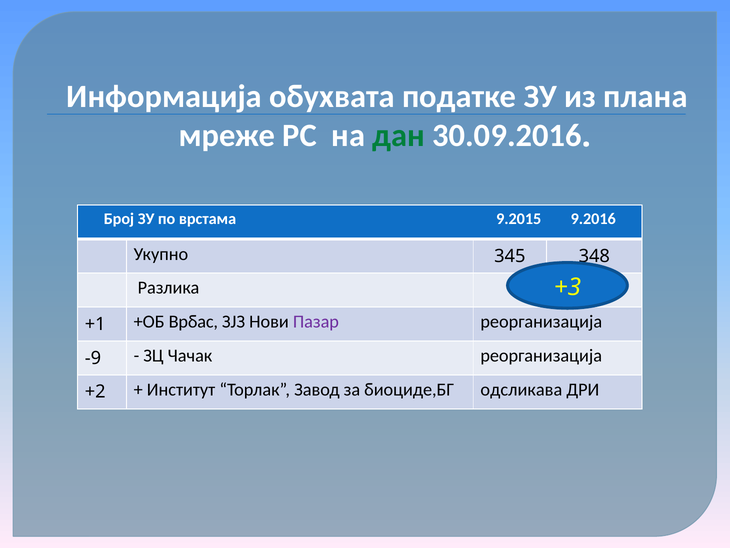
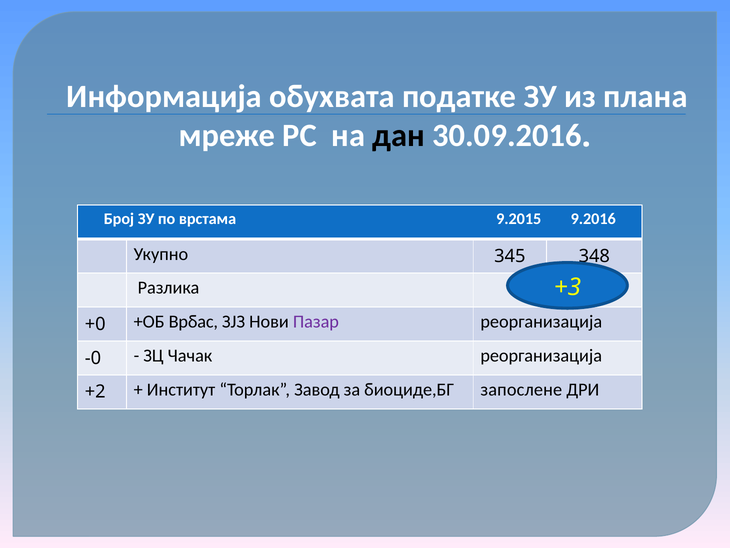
дан colour: green -> black (399, 136)
+1: +1 -> +0 (95, 324)
-9: -9 -> -0 (93, 358)
одсликава: одсликава -> запослене (521, 390)
